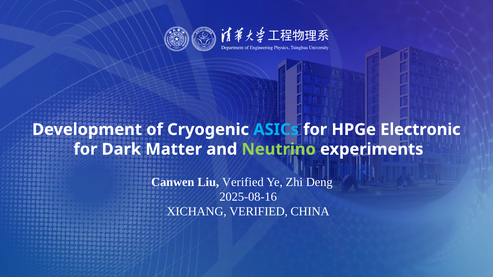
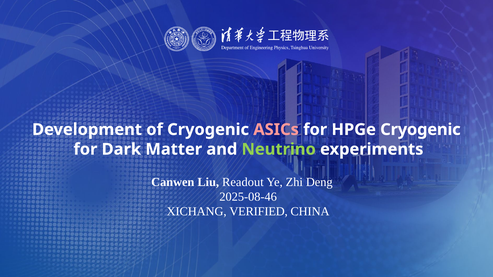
ASICs colour: light blue -> pink (276, 130)
HPGe Electronic: Electronic -> Cryogenic (420, 130)
Liu Verified: Verified -> Readout (243, 182)
2025-08-16: 2025-08-16 -> 2025-08-46 (248, 197)
